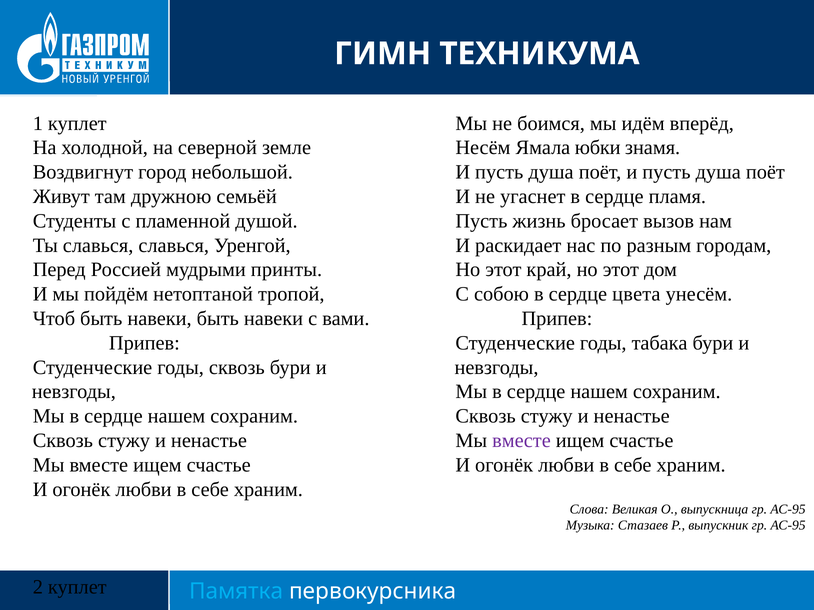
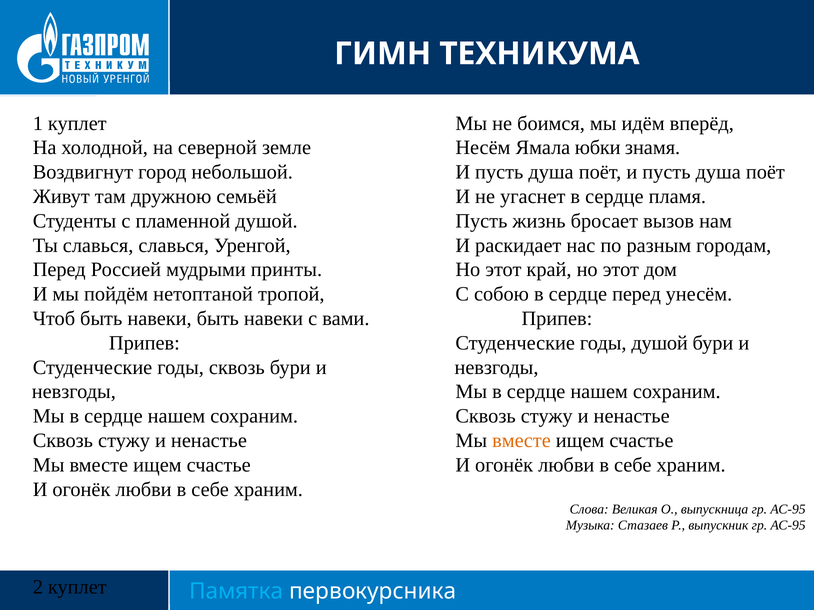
сердце цвета: цвета -> перед (637, 294)
годы табака: табака -> душой (660, 343)
вместе colour: purple -> orange (521, 441)
